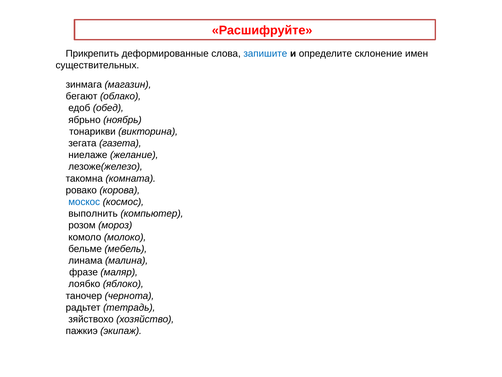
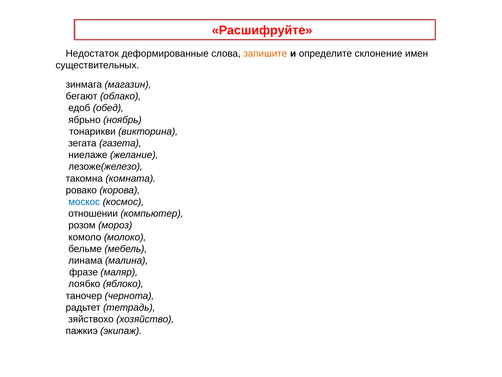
Прикрепить: Прикрепить -> Недостаток (92, 53)
запишите colour: blue -> orange (265, 53)
выполнить: выполнить -> отношении (93, 213)
